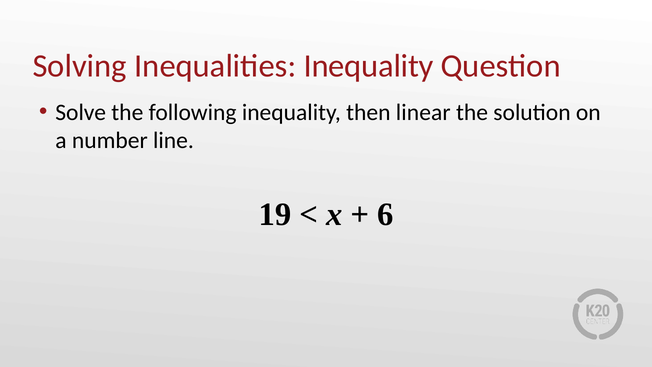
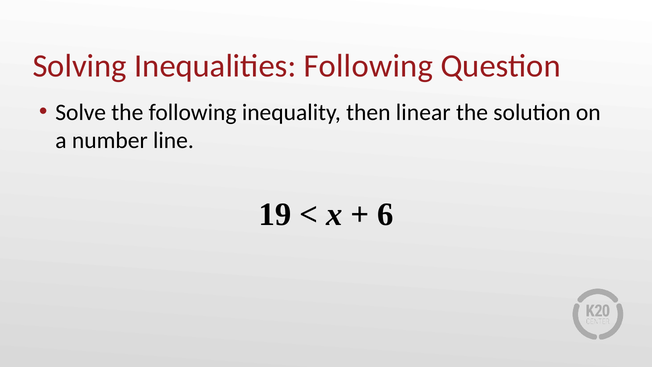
Inequalities Inequality: Inequality -> Following (368, 66)
